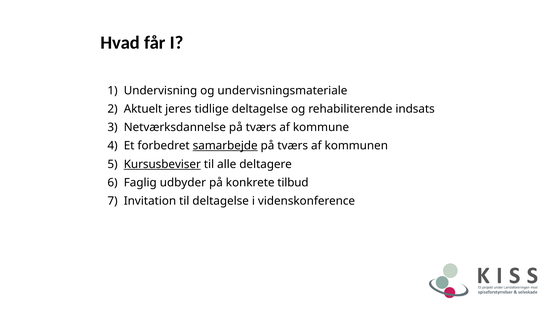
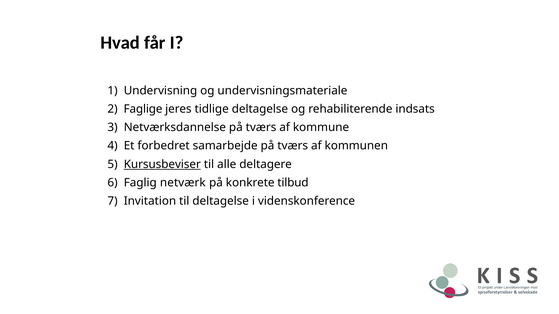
Aktuelt: Aktuelt -> Faglige (143, 109)
samarbejde underline: present -> none (225, 146)
udbyder: udbyder -> netværk (183, 183)
